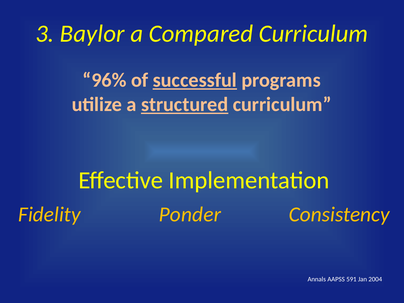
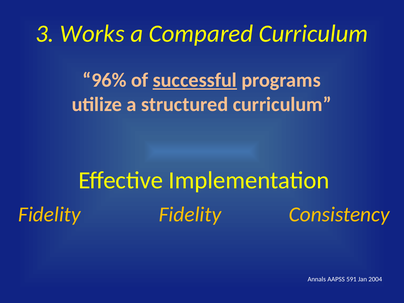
Baylor: Baylor -> Works (92, 34)
structured underline: present -> none (185, 105)
Fidelity Ponder: Ponder -> Fidelity (190, 214)
